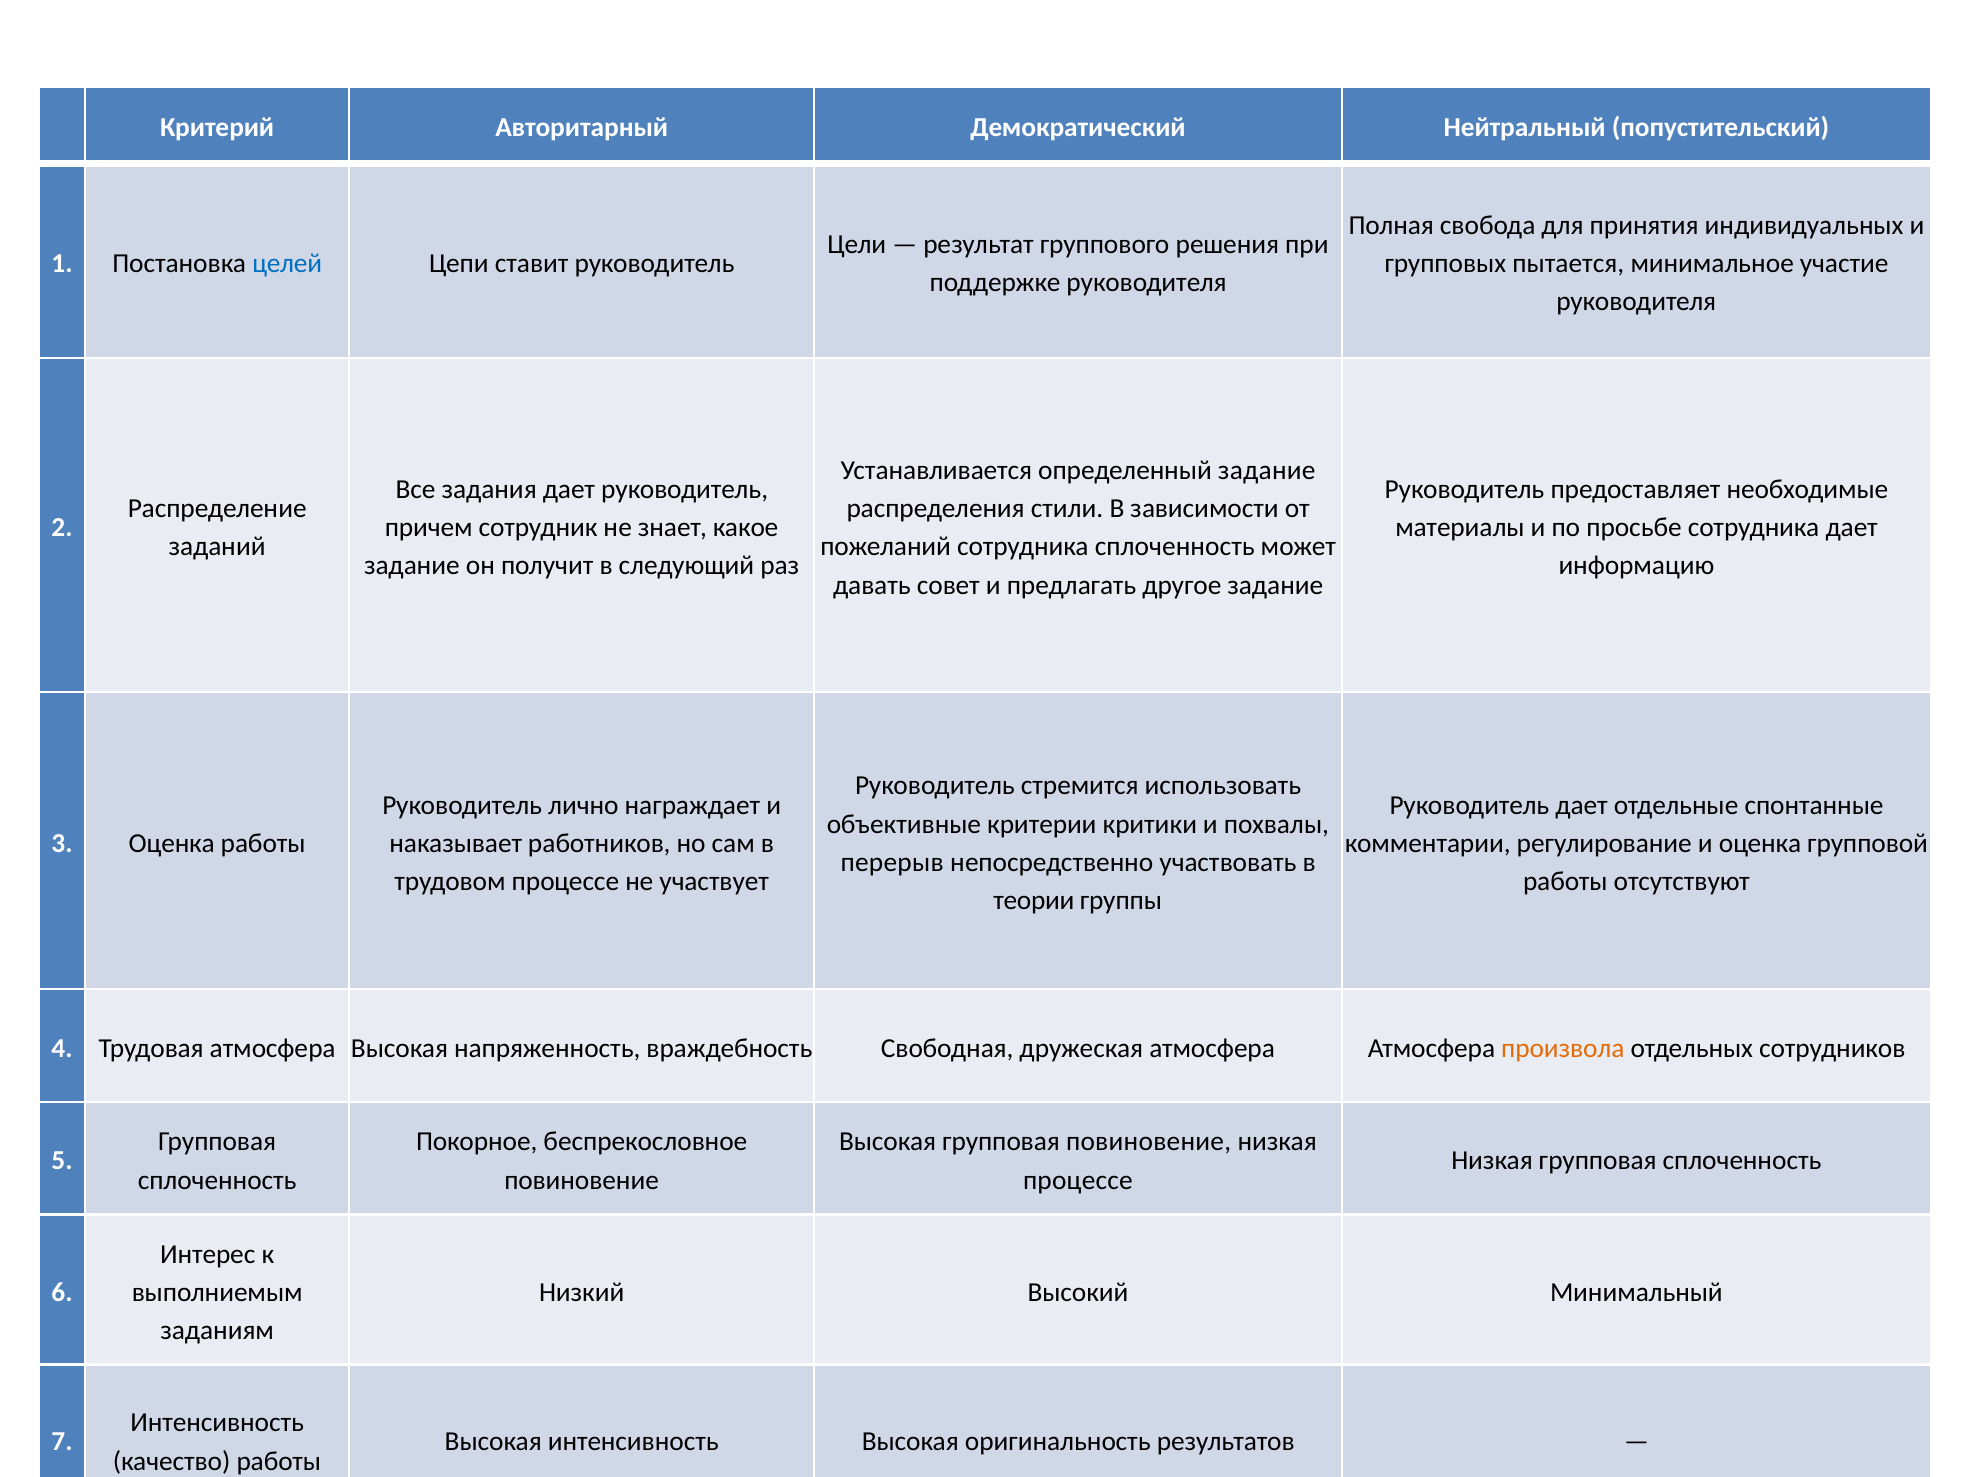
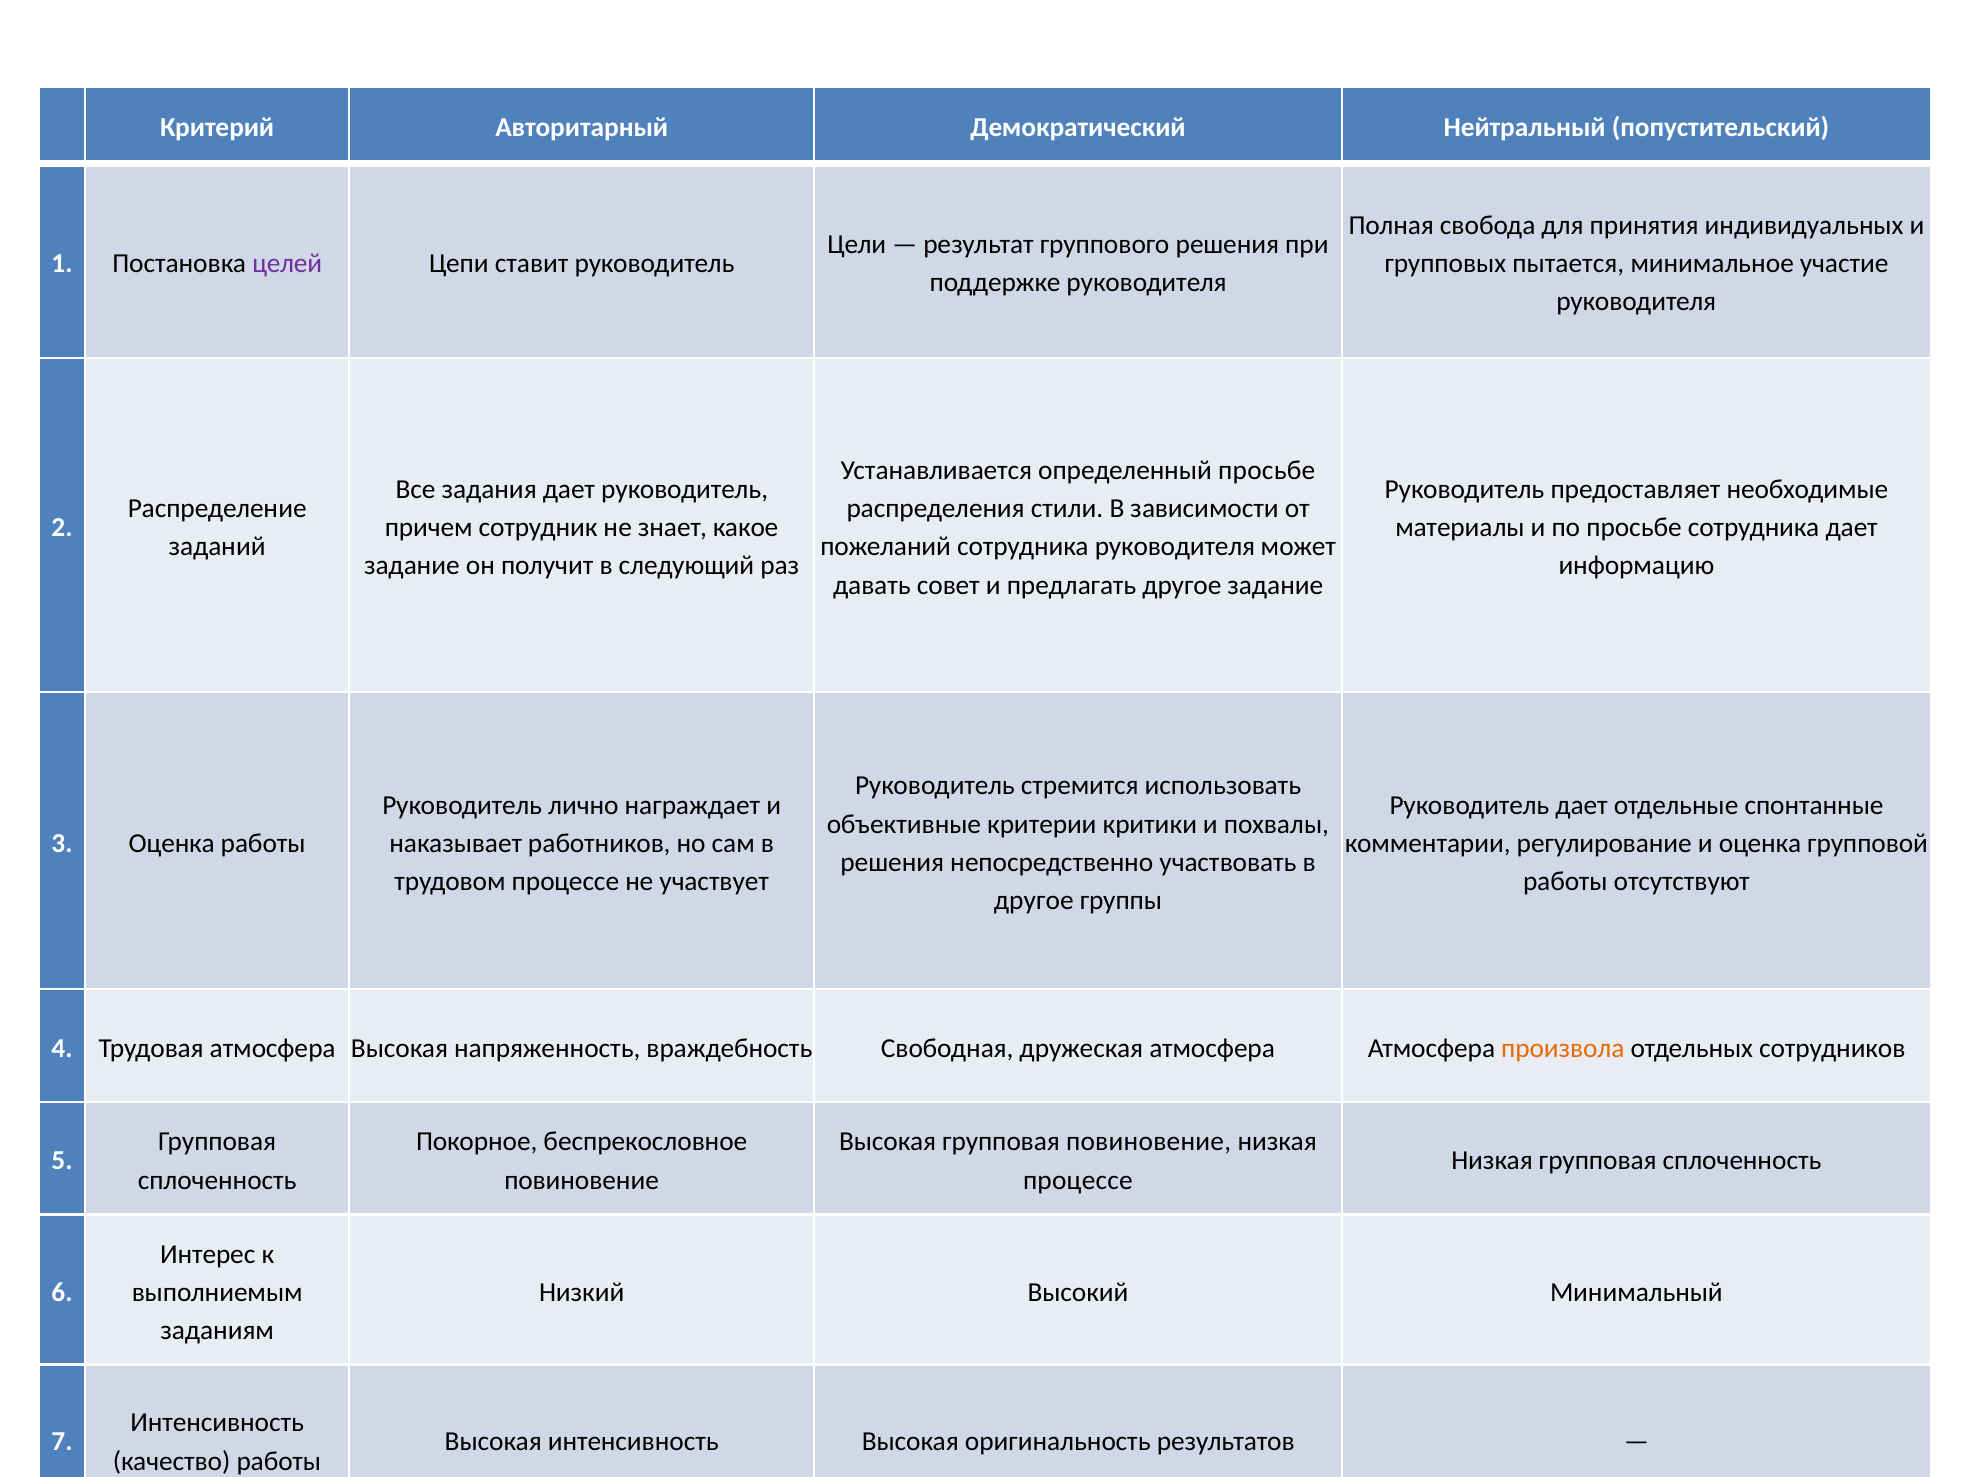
целей colour: blue -> purple (287, 264)
определенный задание: задание -> просьбе (1267, 471)
сотрудника сплоченность: сплоченность -> руководителя (1175, 547)
перерыв: перерыв -> решения (892, 862)
теории: теории -> другое (1034, 901)
